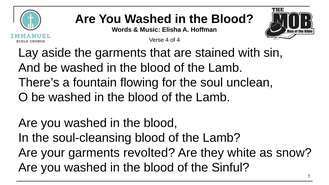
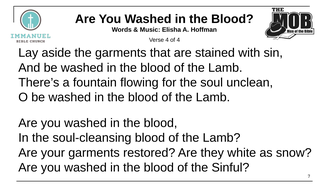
revolted: revolted -> restored (149, 153)
